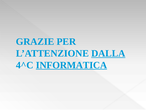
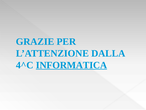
DALLA underline: present -> none (108, 53)
